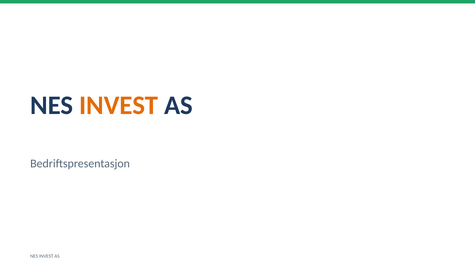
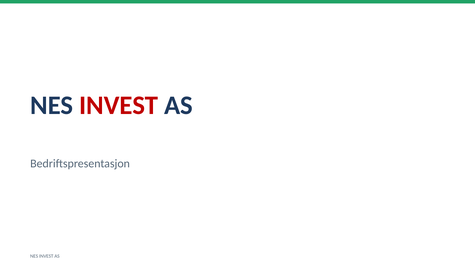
INVEST colour: orange -> red (119, 105)
